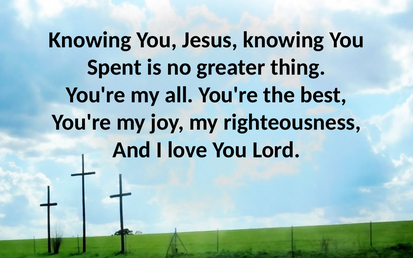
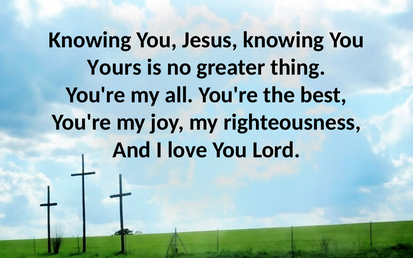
Spent: Spent -> Yours (114, 67)
